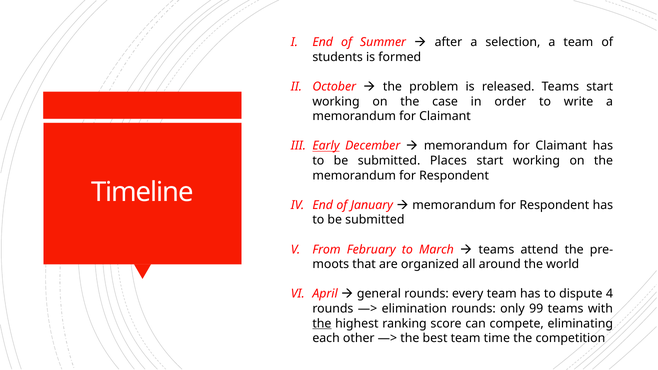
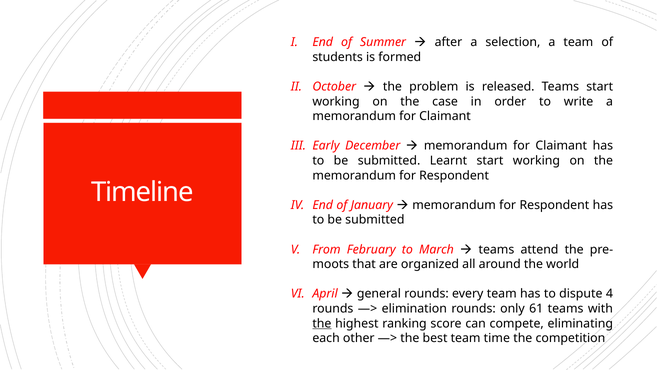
Early underline: present -> none (326, 146)
Places: Places -> Learnt (448, 161)
99: 99 -> 61 (536, 309)
